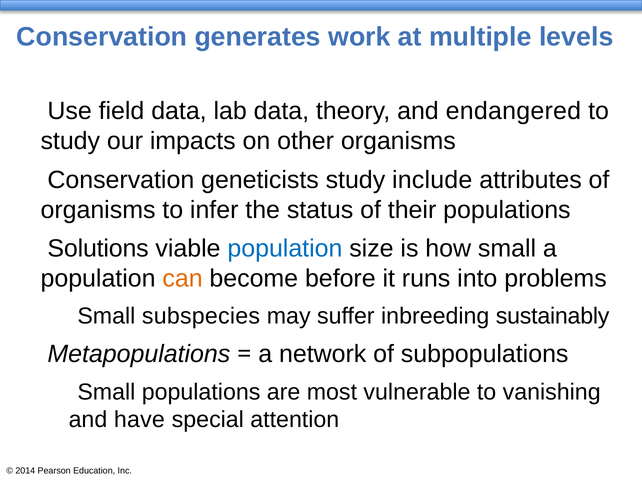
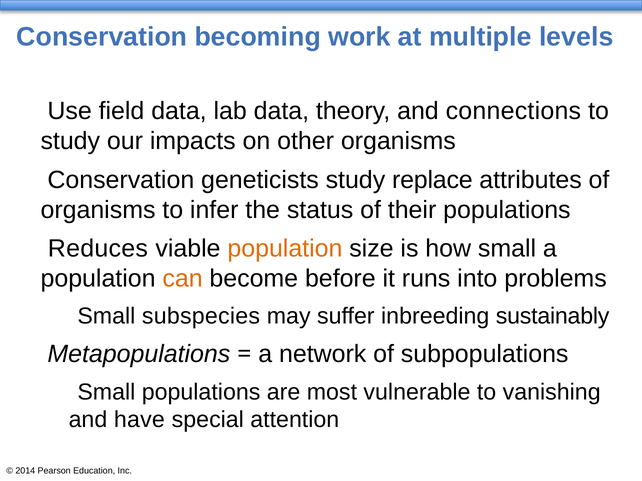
generates: generates -> becoming (258, 37)
endangered: endangered -> connections (513, 111)
include: include -> replace (432, 180)
Solutions: Solutions -> Reduces (98, 249)
population colour: blue -> orange (285, 249)
